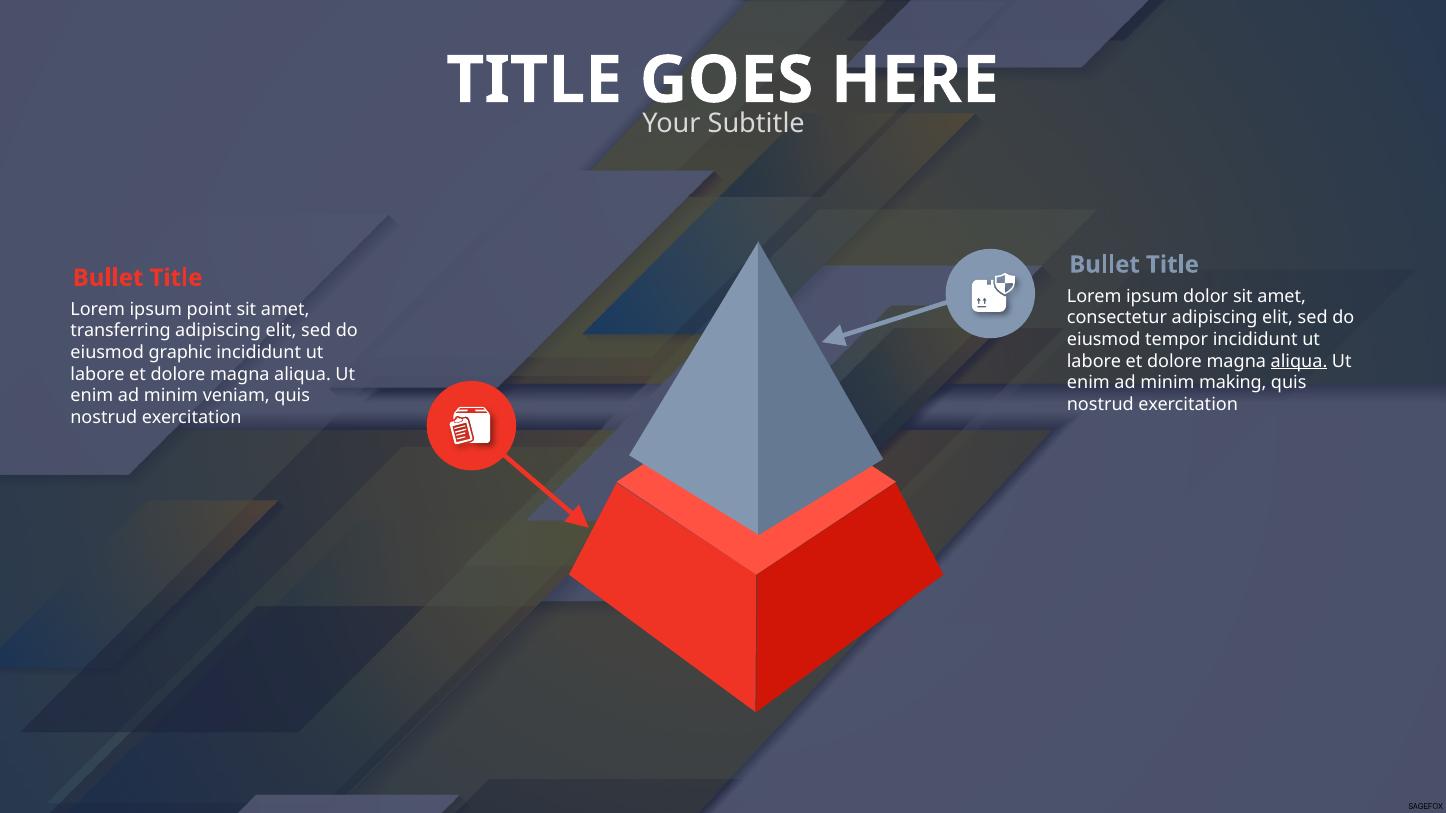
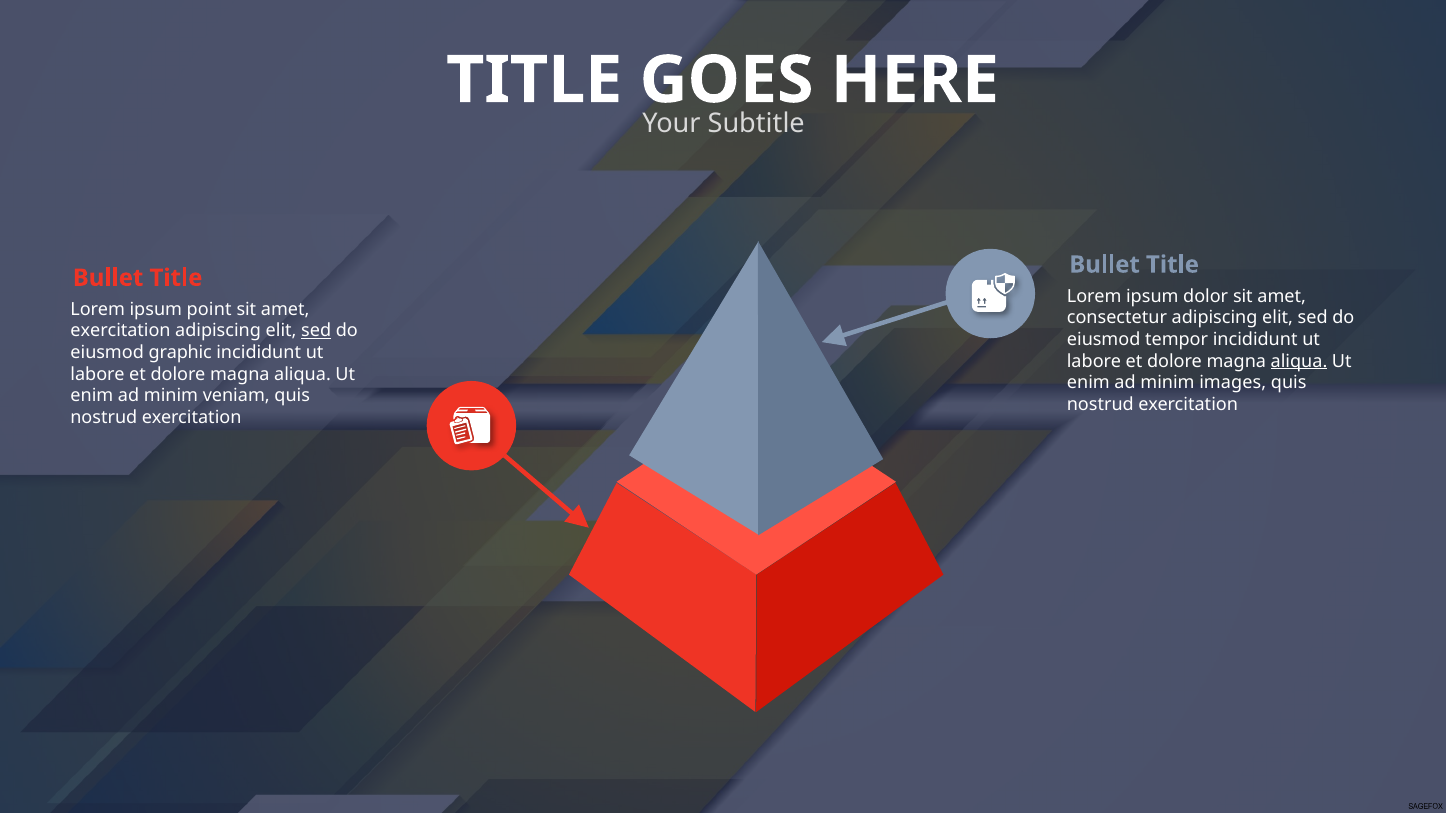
transferring: transferring -> exercitation (121, 331)
sed underline: none -> present (316, 331)
making: making -> images (1233, 383)
